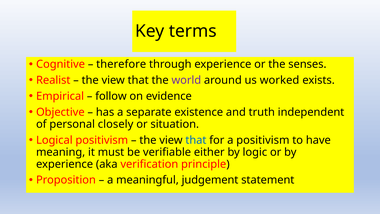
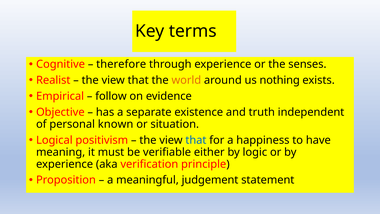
world colour: purple -> orange (186, 80)
worked: worked -> nothing (280, 80)
closely: closely -> known (116, 124)
a positivism: positivism -> happiness (263, 140)
